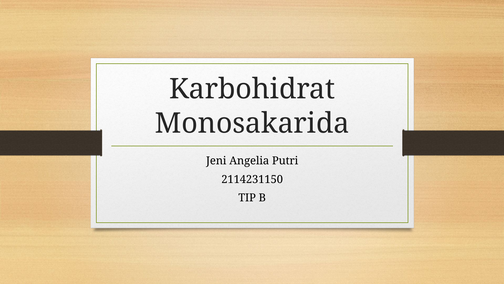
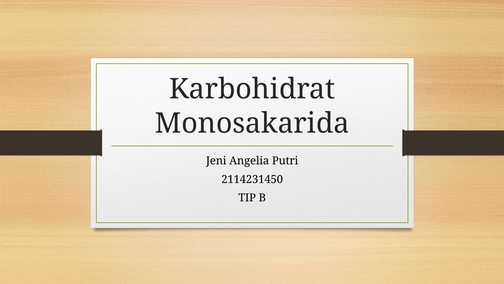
2114231150: 2114231150 -> 2114231450 (252, 179)
